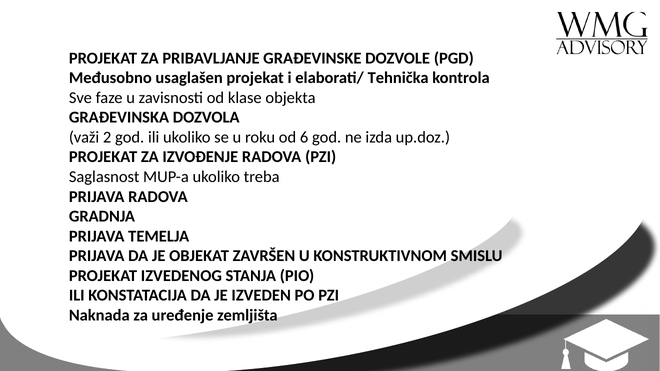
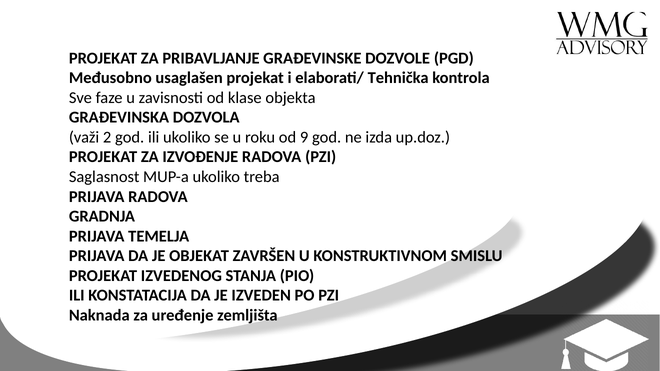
6: 6 -> 9 (304, 137)
